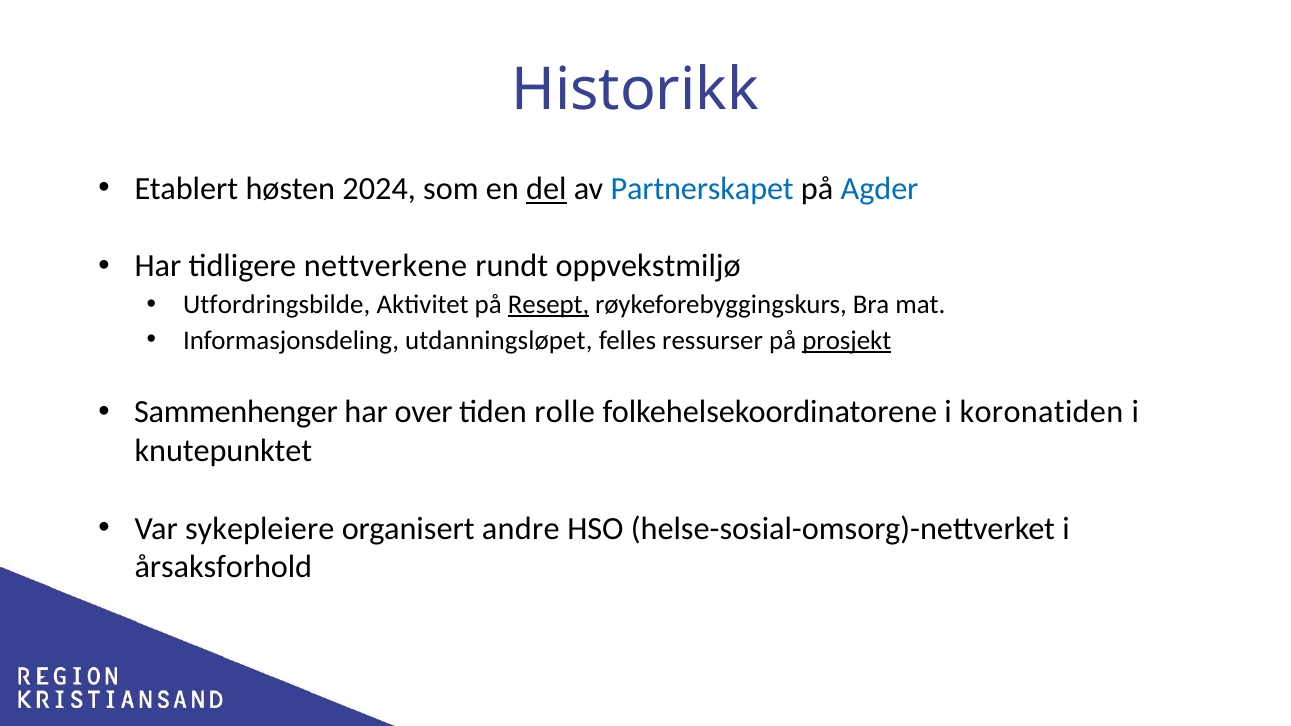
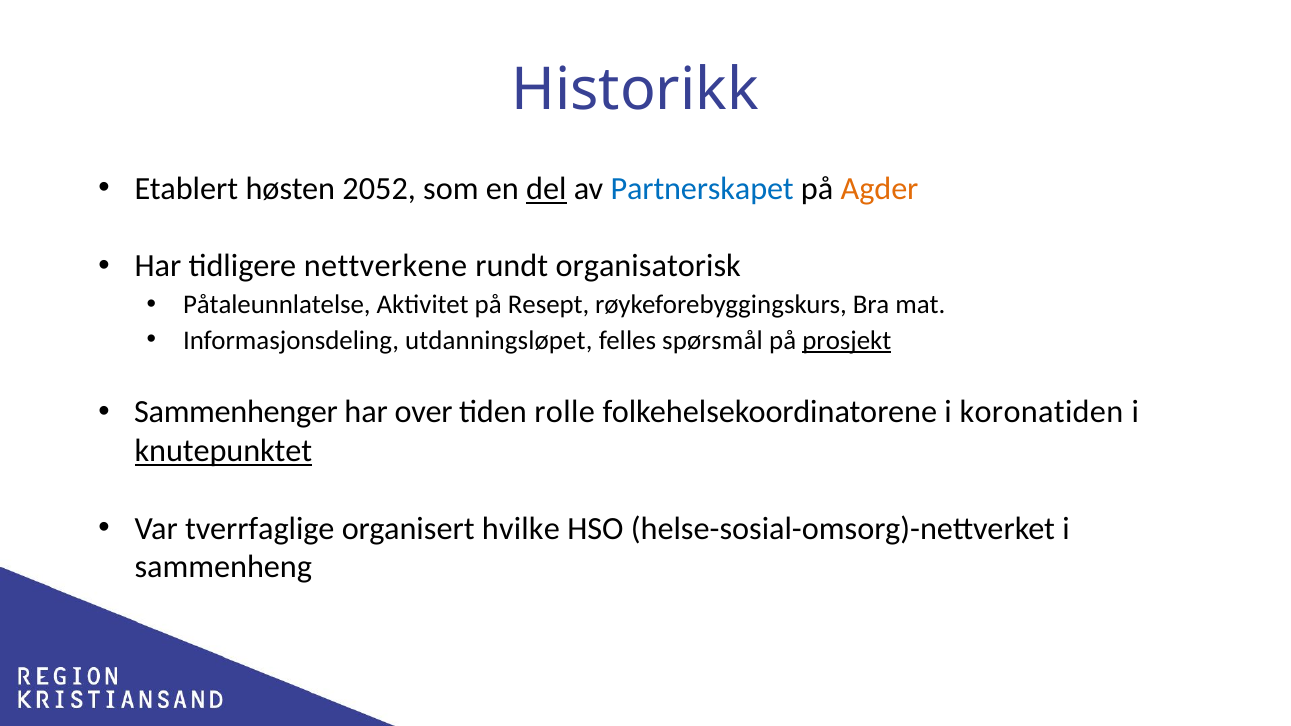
2024: 2024 -> 2052 (379, 189)
Agder colour: blue -> orange (880, 189)
oppvekstmiljø: oppvekstmiljø -> organisatorisk (648, 266)
Utfordringsbilde: Utfordringsbilde -> Påtaleunnlatelse (277, 305)
Resept underline: present -> none (549, 305)
ressurser: ressurser -> spørsmål (712, 340)
knutepunktet underline: none -> present (223, 451)
sykepleiere: sykepleiere -> tverrfaglige (260, 529)
andre: andre -> hvilke (521, 529)
årsaksforhold: årsaksforhold -> sammenheng (223, 567)
